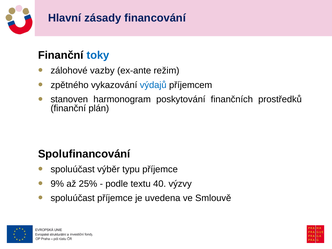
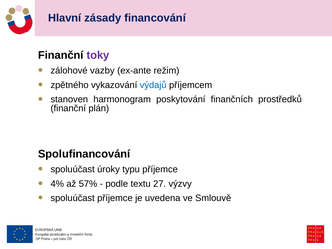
toky colour: blue -> purple (98, 55)
výběr: výběr -> úroky (109, 169)
9%: 9% -> 4% (57, 184)
25%: 25% -> 57% (88, 184)
40: 40 -> 27 (160, 184)
